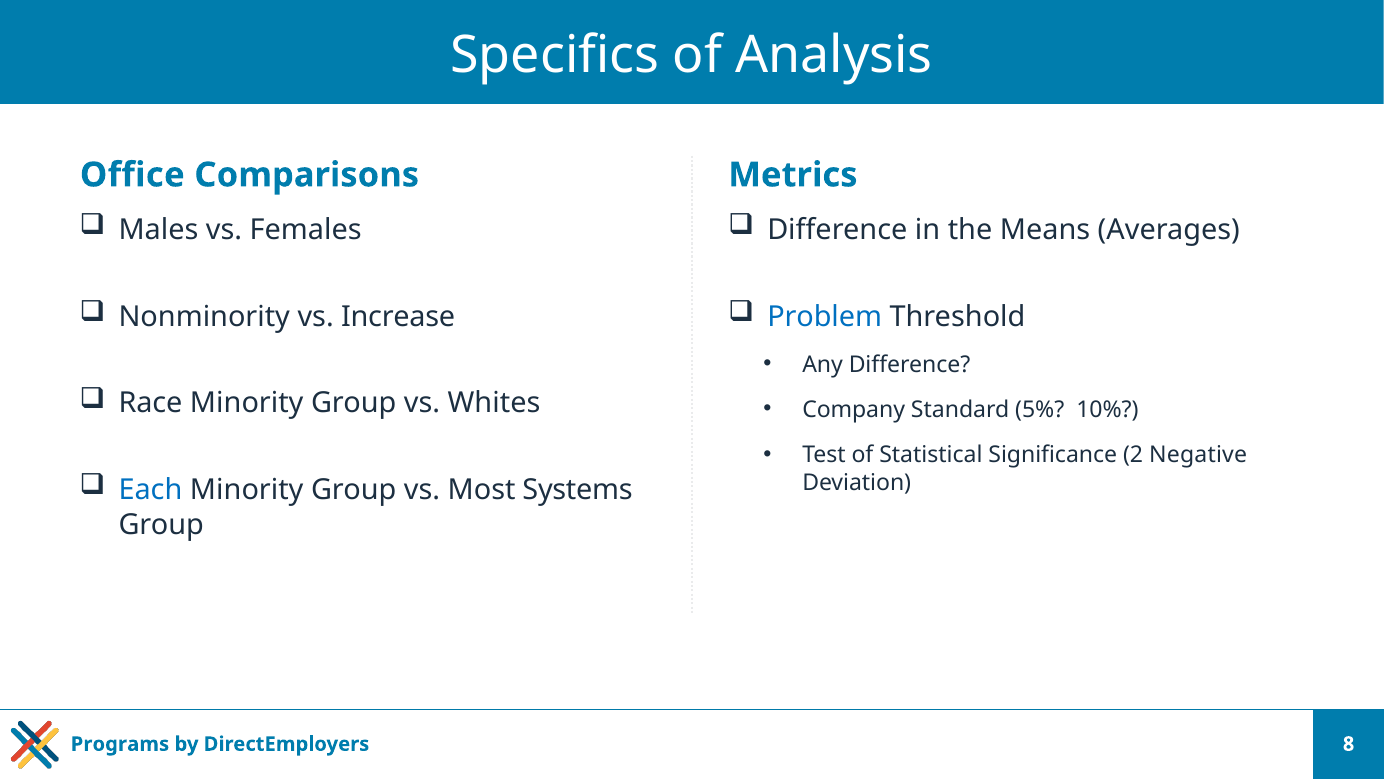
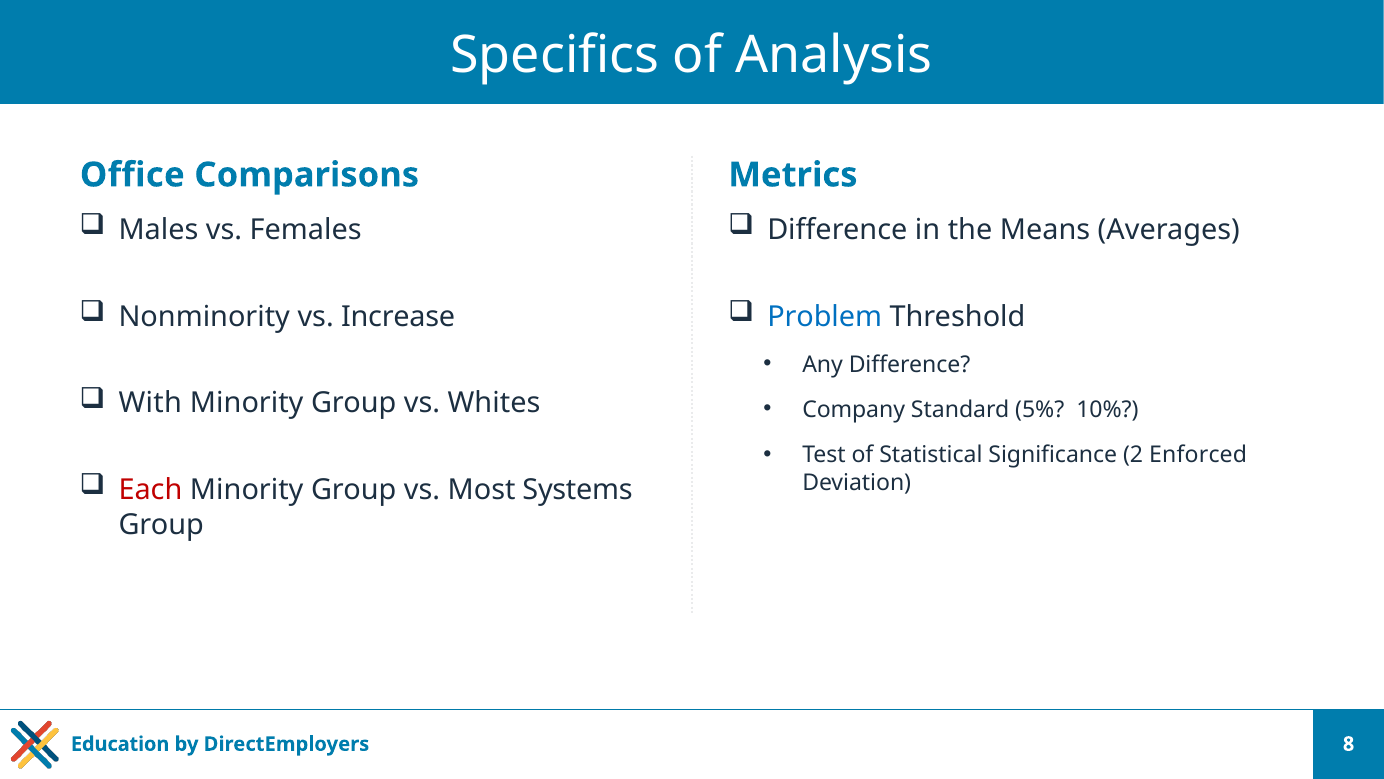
Race: Race -> With (150, 403)
Negative: Negative -> Enforced (1198, 454)
Each colour: blue -> red (150, 490)
Programs: Programs -> Education (120, 744)
